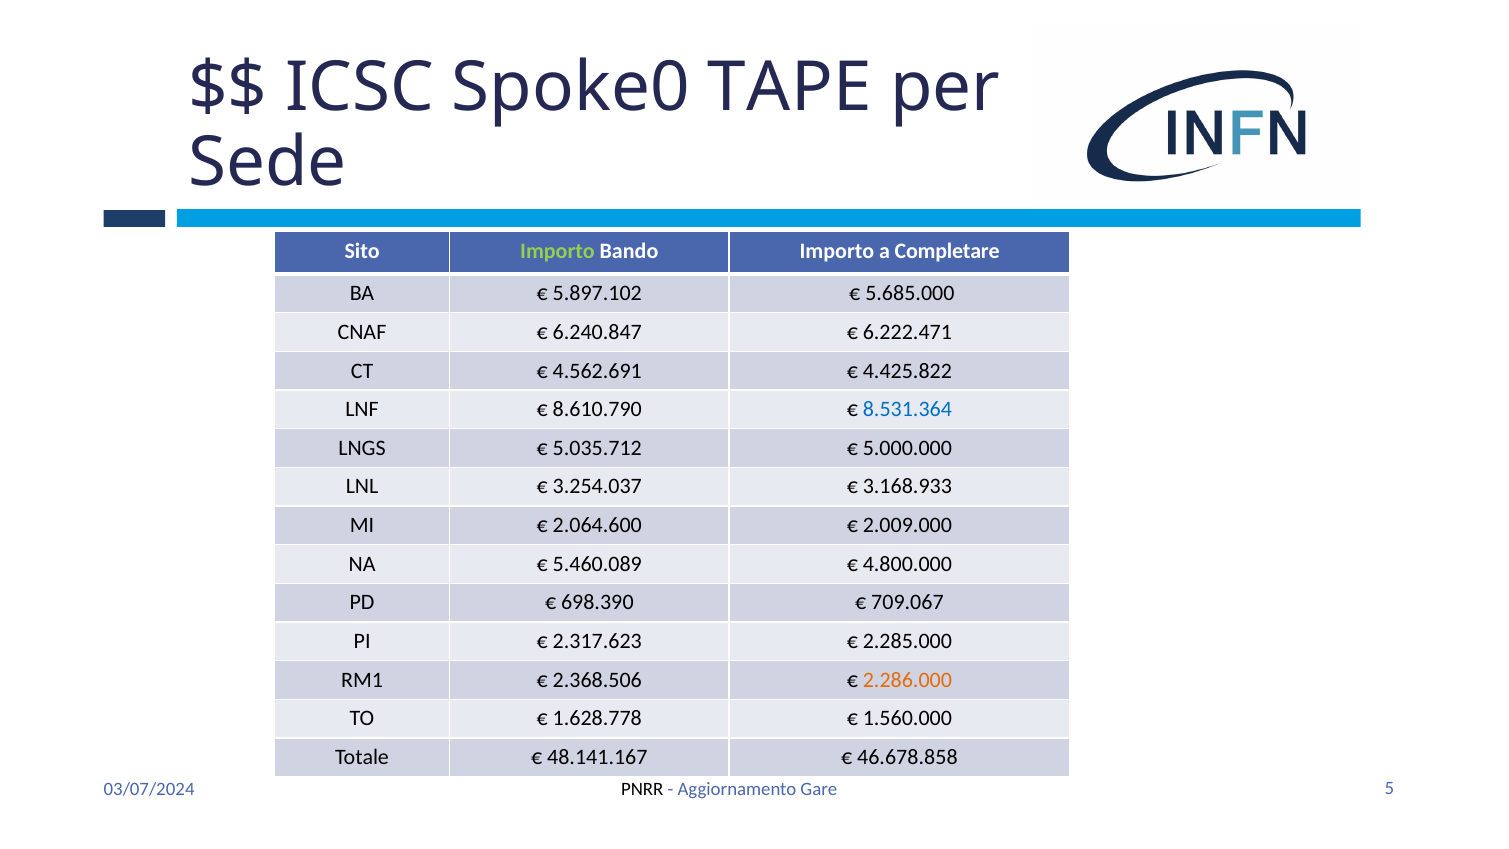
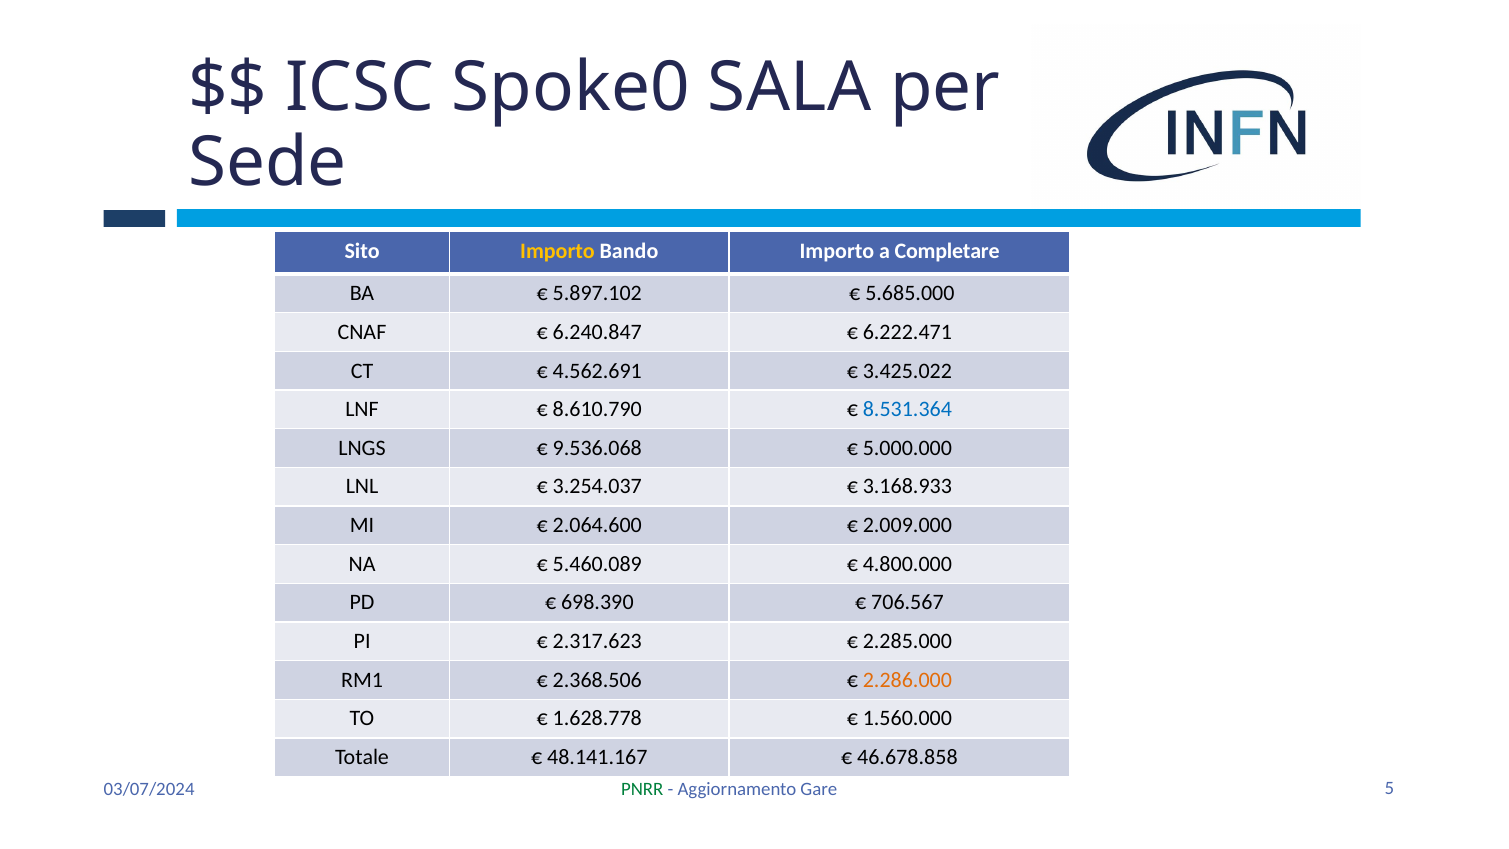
TAPE: TAPE -> SALA (790, 88)
Importo colour: light green -> yellow (557, 251)
4.425.822: 4.425.822 -> 3.425.022 (907, 371)
5.035.712: 5.035.712 -> 9.536.068 (597, 448)
709.067: 709.067 -> 706.567 (907, 602)
PNRR colour: black -> green (642, 789)
